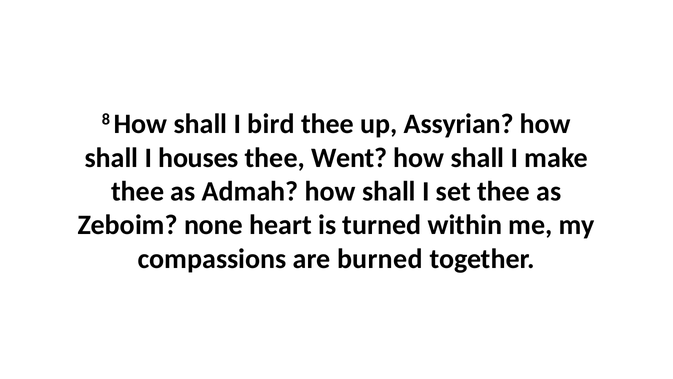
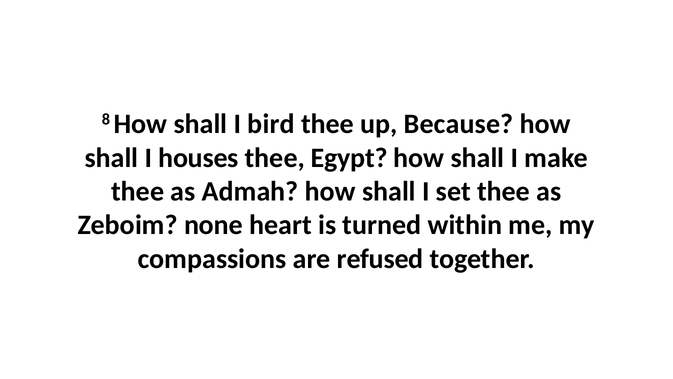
Assyrian: Assyrian -> Because (459, 124)
Went: Went -> Egypt (349, 158)
burned: burned -> refused (380, 259)
